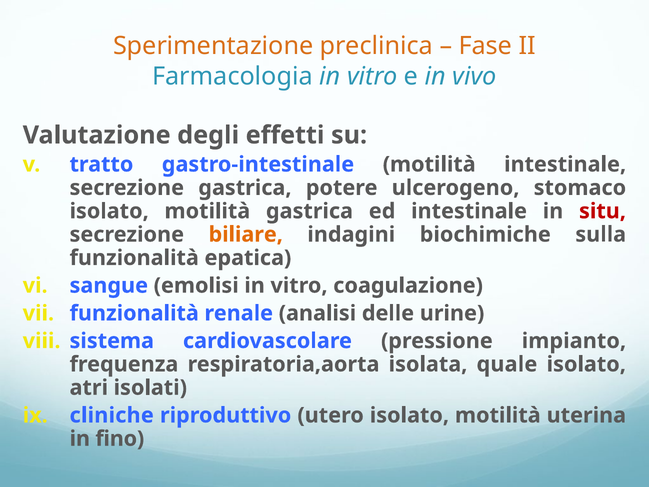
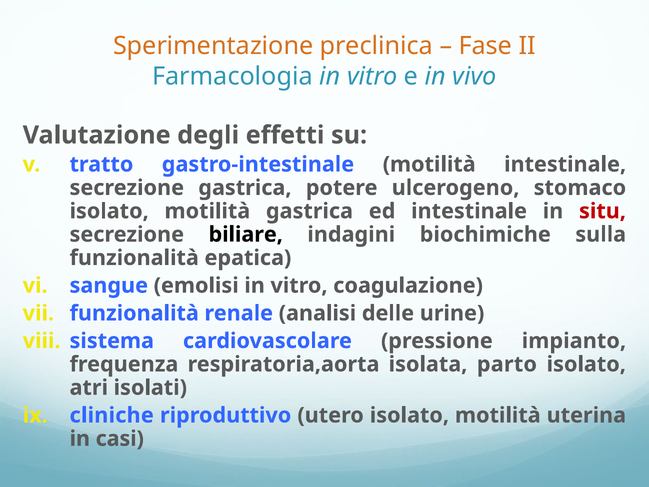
biliare colour: orange -> black (246, 234)
quale: quale -> parto (507, 364)
fino: fino -> casi (120, 438)
